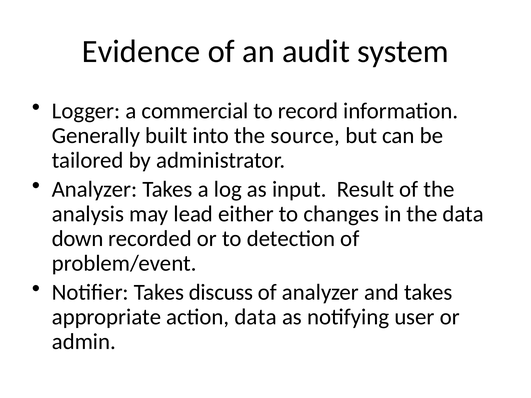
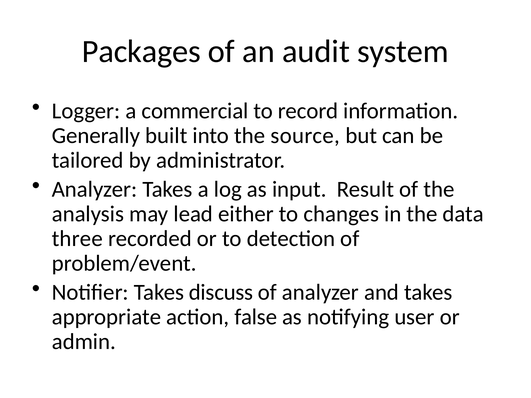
Evidence: Evidence -> Packages (141, 51)
down: down -> three (77, 239)
action data: data -> false (256, 317)
